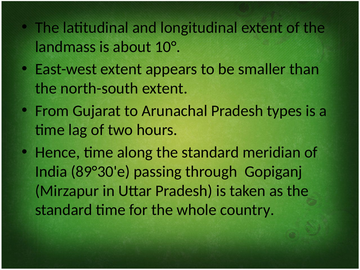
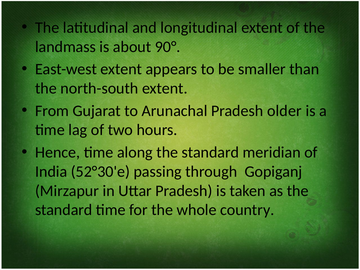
10°: 10° -> 90° (168, 47)
types: types -> older (284, 111)
89°30'e: 89°30'e -> 52°30'e (100, 172)
